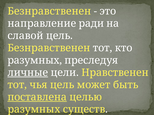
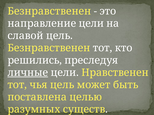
направление ради: ради -> цели (91, 24)
разумных: разумных -> решились (35, 61)
поставлена underline: present -> none (37, 97)
